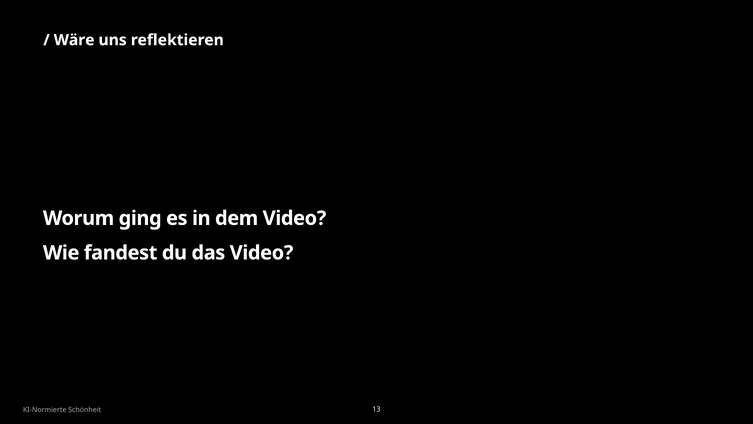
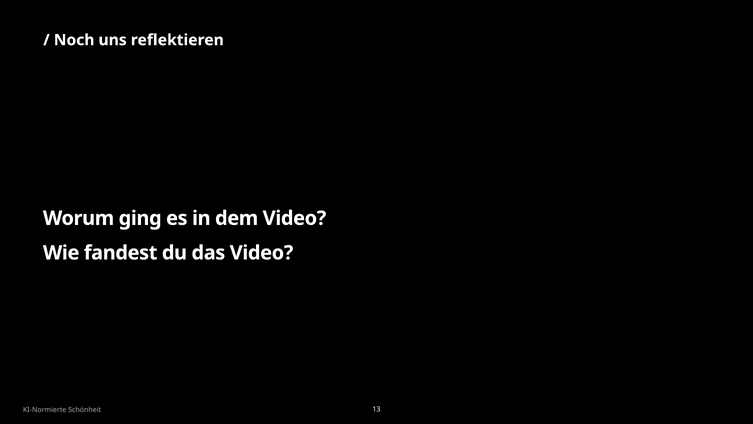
Wäre: Wäre -> Noch (74, 40)
